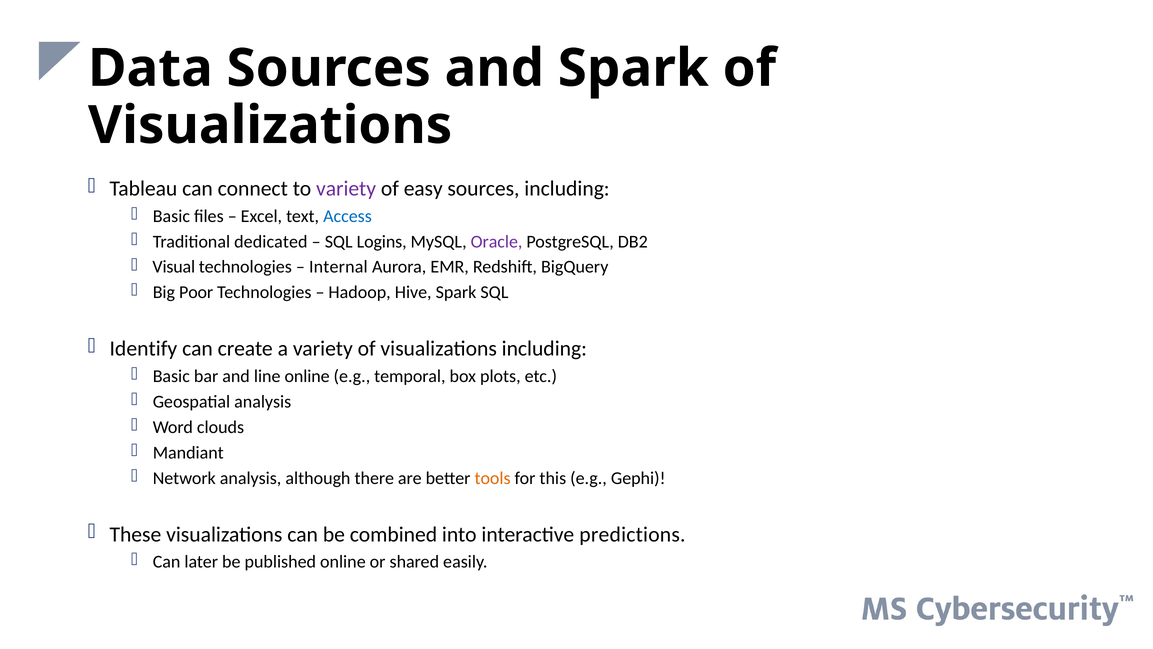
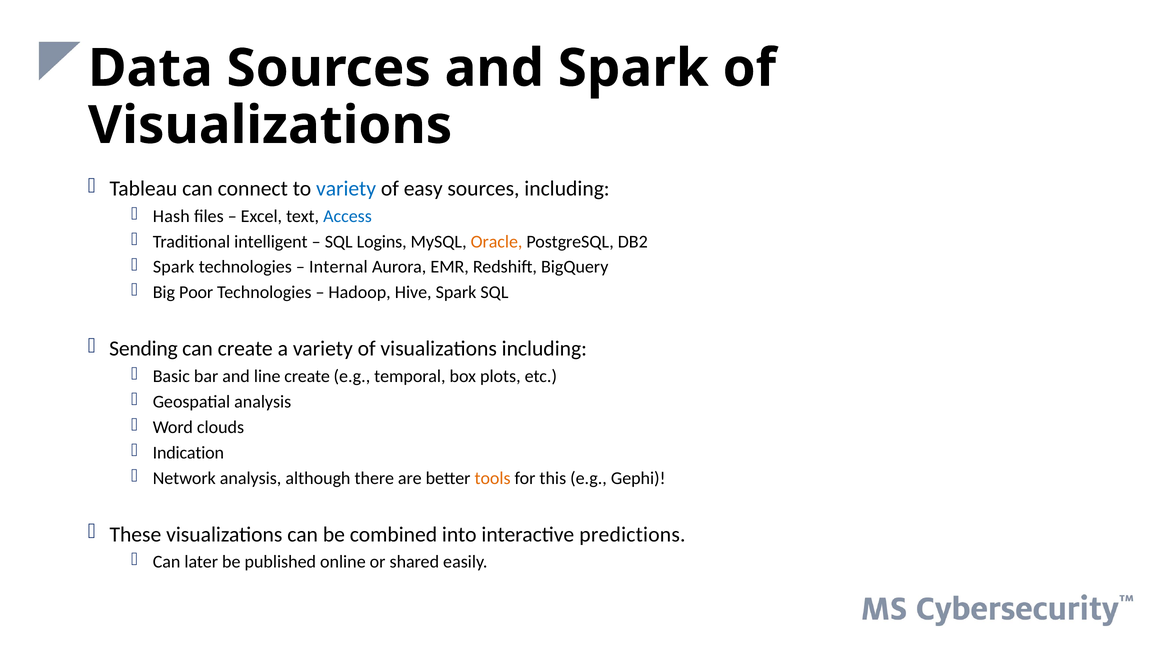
variety colour: purple -> blue (346, 189)
Basic: Basic -> Hash (171, 216)
dedicated: dedicated -> intelligent (271, 241)
Oracle colour: purple -> orange (497, 241)
Visual: Visual -> Spark (174, 267)
Identify: Identify -> Sending (144, 349)
line online: online -> create (307, 376)
Mandiant: Mandiant -> Indication (188, 452)
